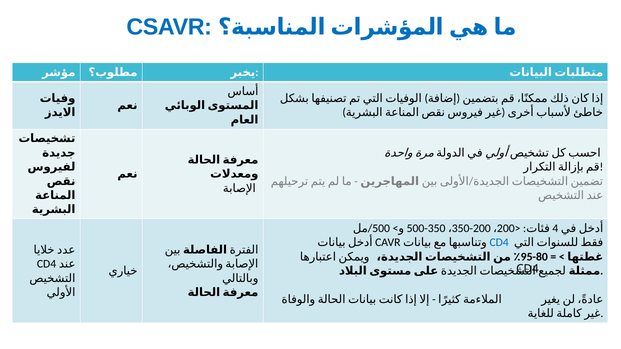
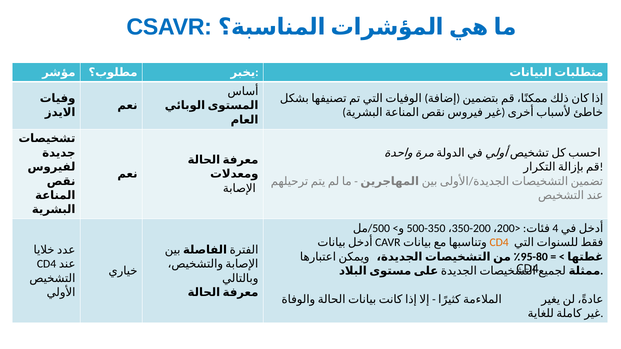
CD4 colour: blue -> orange (499, 243)
